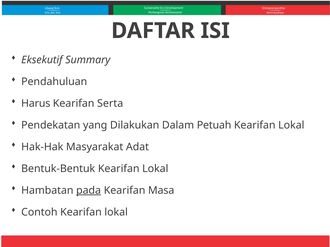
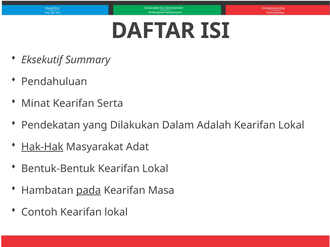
Harus: Harus -> Minat (36, 104)
Petuah: Petuah -> Adalah (214, 125)
Hak-Hak underline: none -> present (42, 147)
